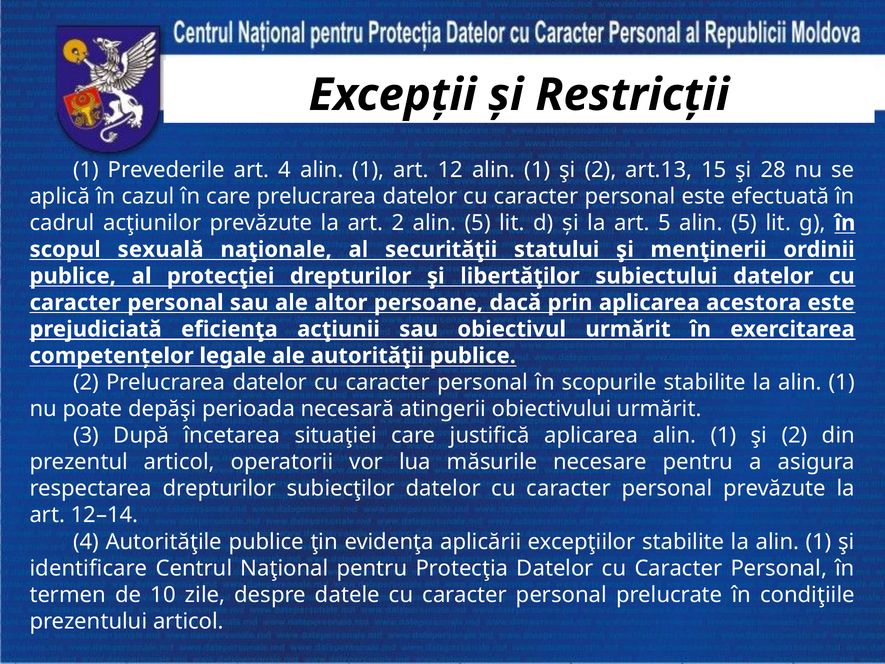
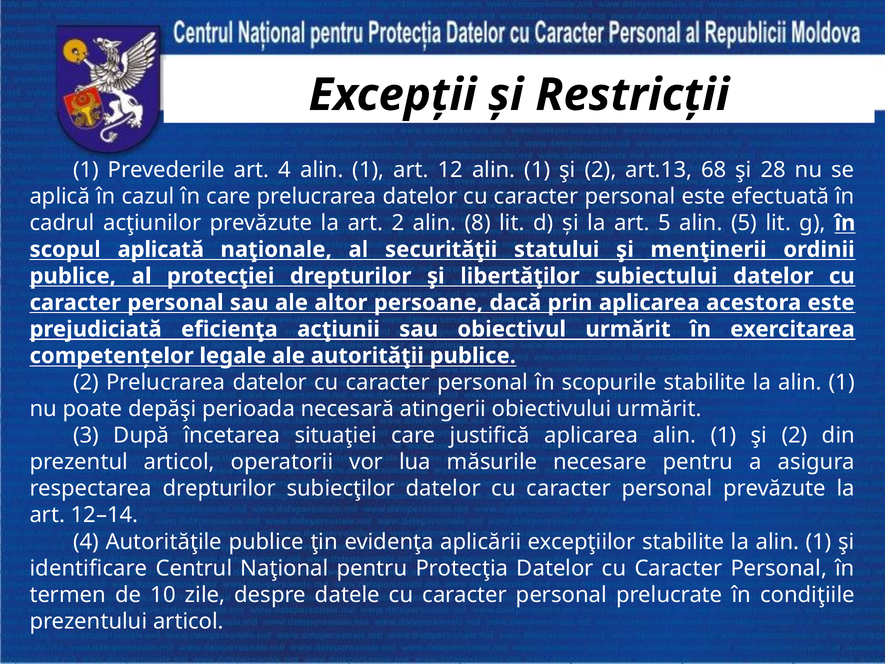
15: 15 -> 68 (714, 170)
2 alin 5: 5 -> 8 (478, 223)
sexuală: sexuală -> aplicată (161, 249)
